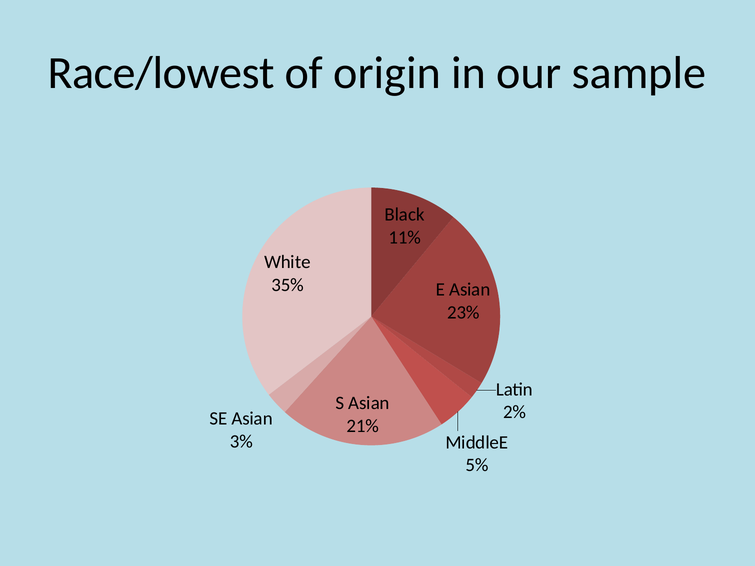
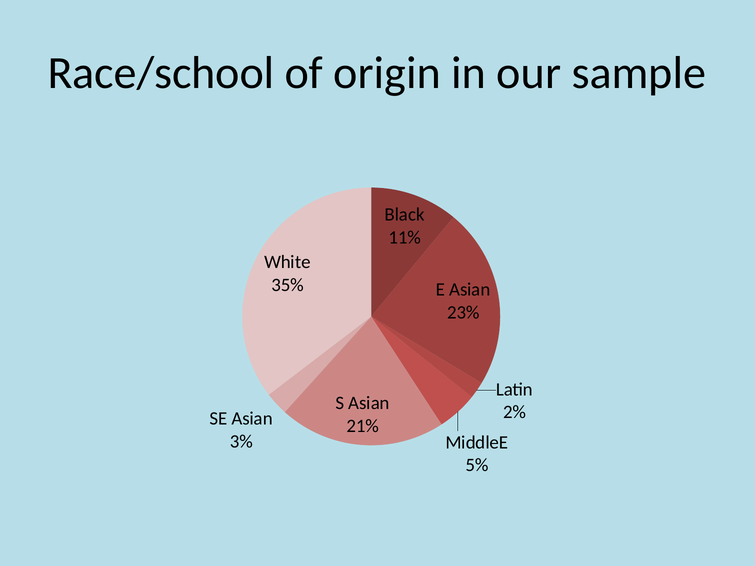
Race/lowest: Race/lowest -> Race/school (161, 73)
